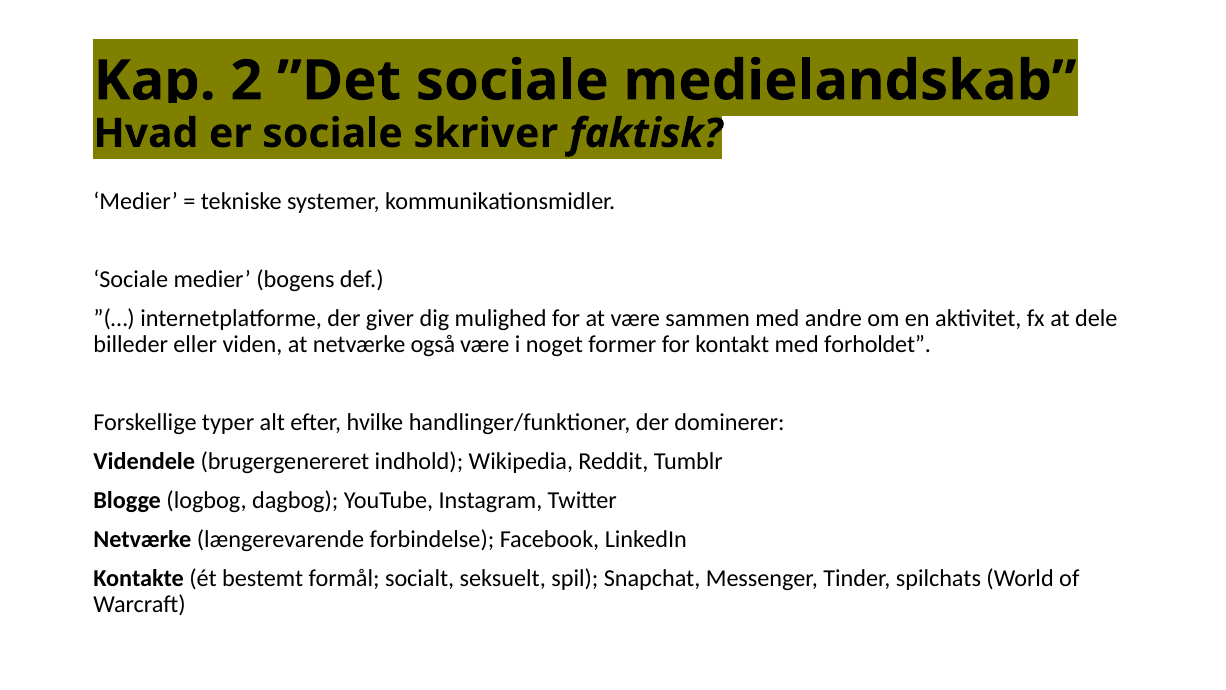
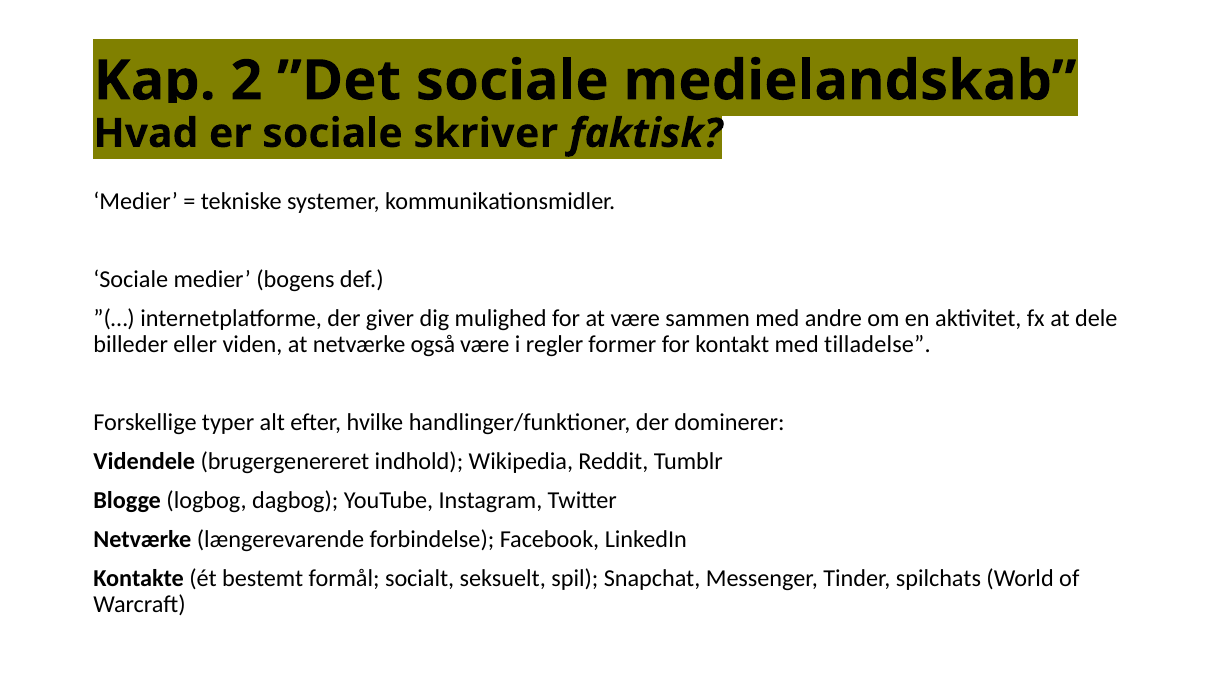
noget: noget -> regler (555, 344)
forholdet: forholdet -> tilladelse (877, 344)
